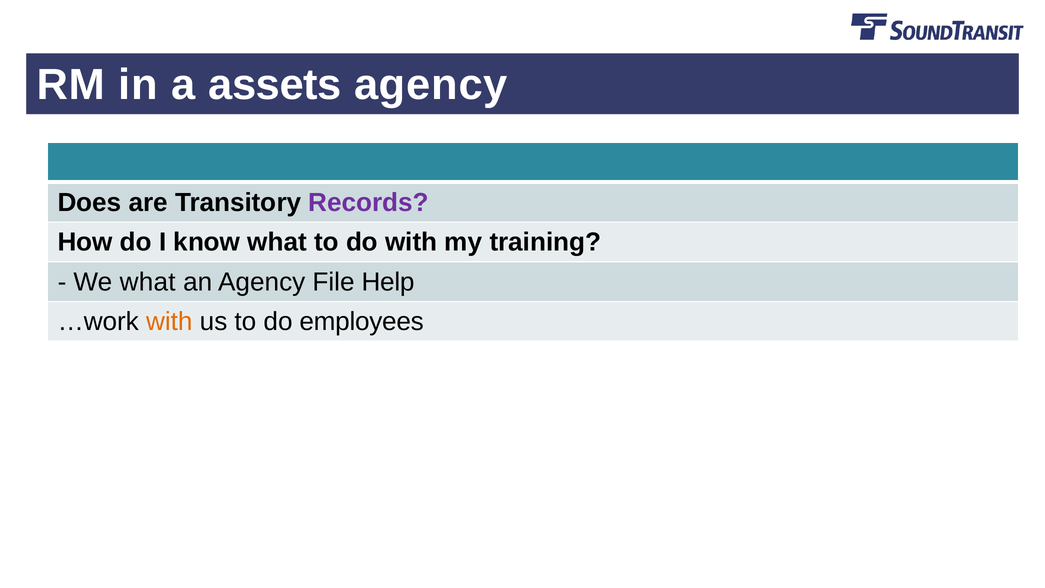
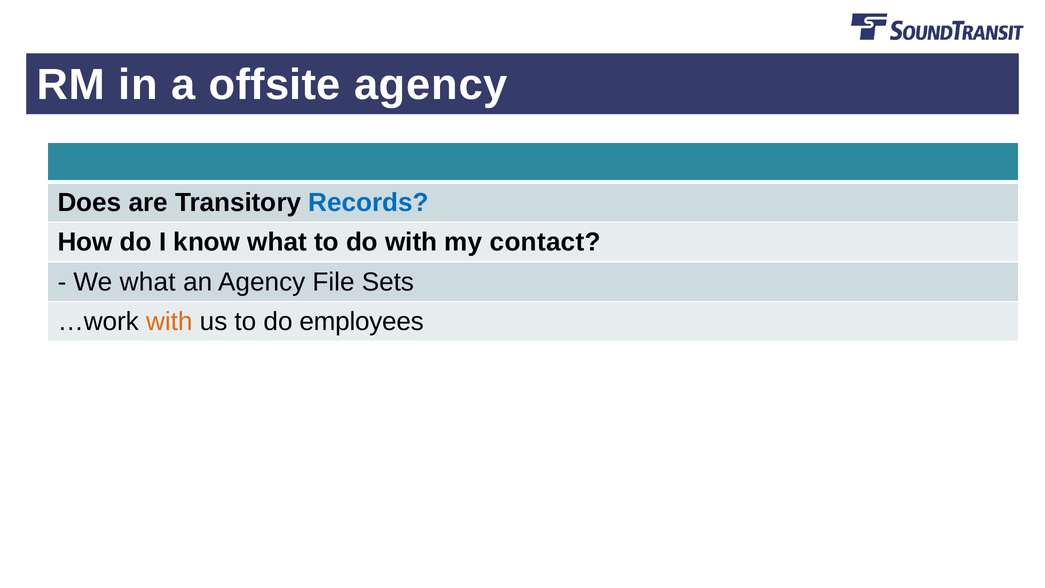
assets: assets -> offsite (275, 85)
Records colour: purple -> blue (369, 202)
training: training -> contact (545, 242)
Help: Help -> Sets (388, 282)
